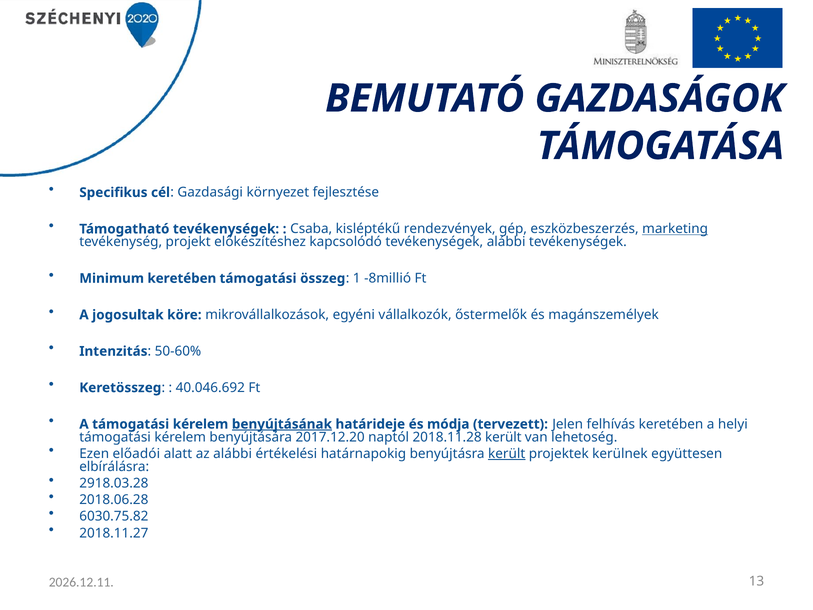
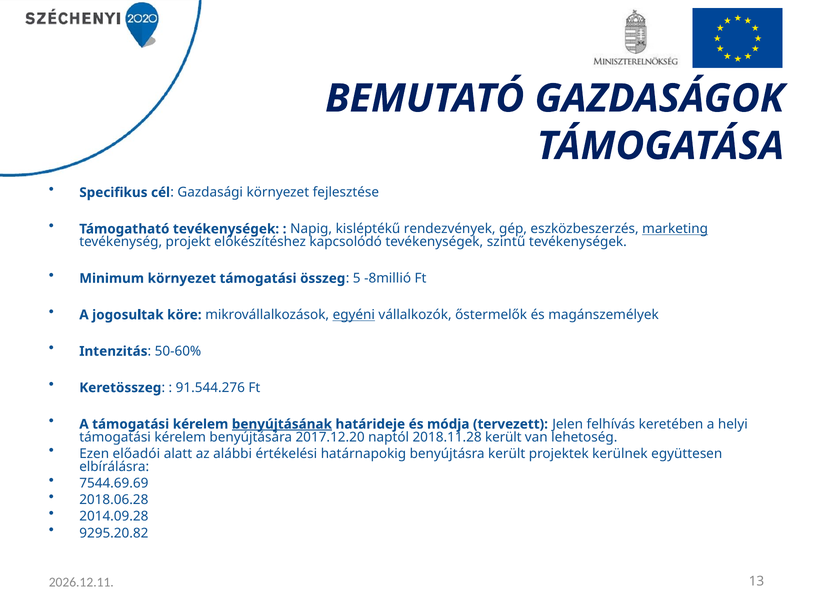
Csaba: Csaba -> Napig (311, 229)
tevékenységek alábbi: alábbi -> szintű (506, 242)
Minimum keretében: keretében -> környezet (182, 278)
1: 1 -> 5 (357, 278)
egyéni underline: none -> present (354, 315)
40.046.692: 40.046.692 -> 91.544.276 (210, 388)
került underline: present -> none (507, 454)
2918.03.28: 2918.03.28 -> 7544.69.69 (114, 483)
6030.75.82: 6030.75.82 -> 2014.09.28 (114, 516)
2018.11.27: 2018.11.27 -> 9295.20.82 (114, 533)
